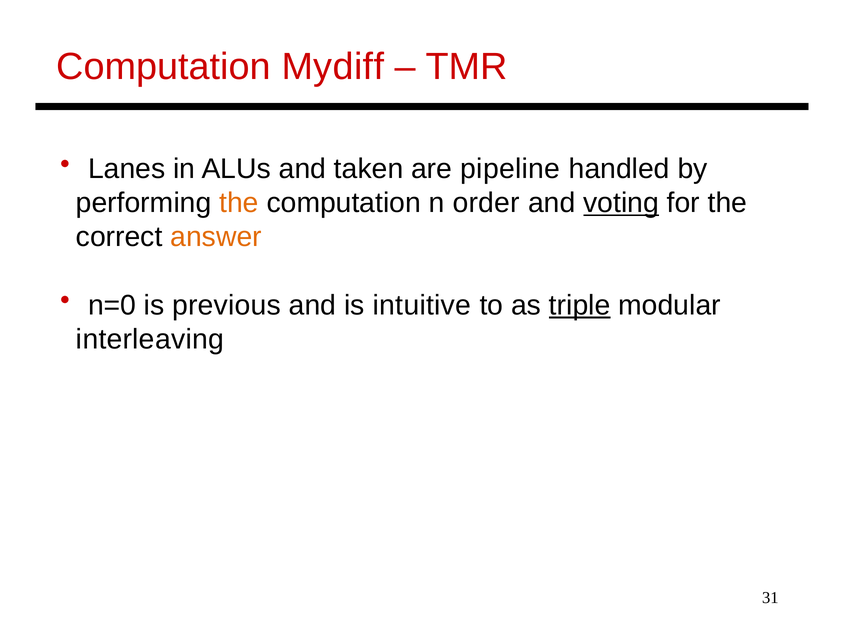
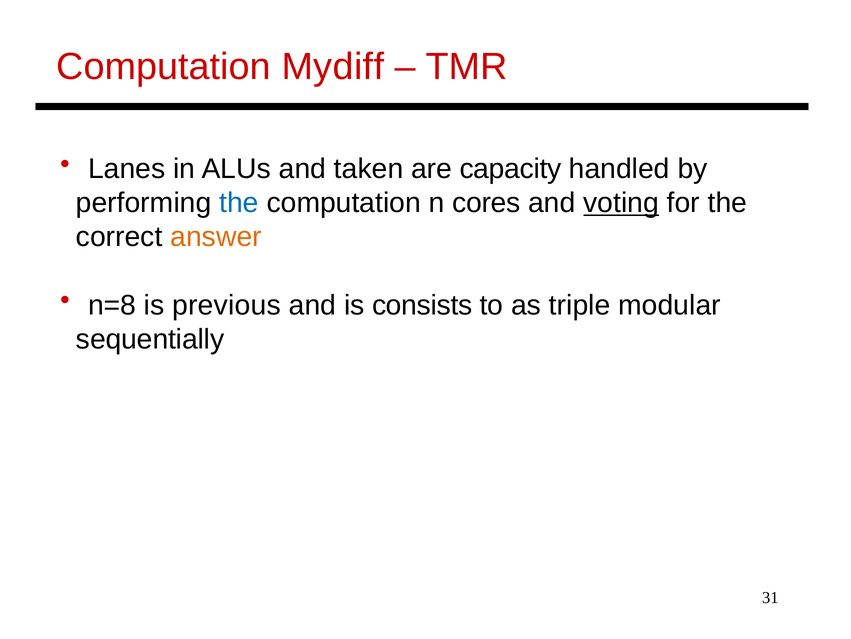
pipeline: pipeline -> capacity (511, 169)
the colour: orange -> blue (239, 203)
order: order -> cores (487, 203)
n=0: n=0 -> n=8 (112, 305)
intuitive: intuitive -> consists (422, 305)
triple underline: present -> none (580, 305)
interleaving: interleaving -> sequentially (150, 339)
